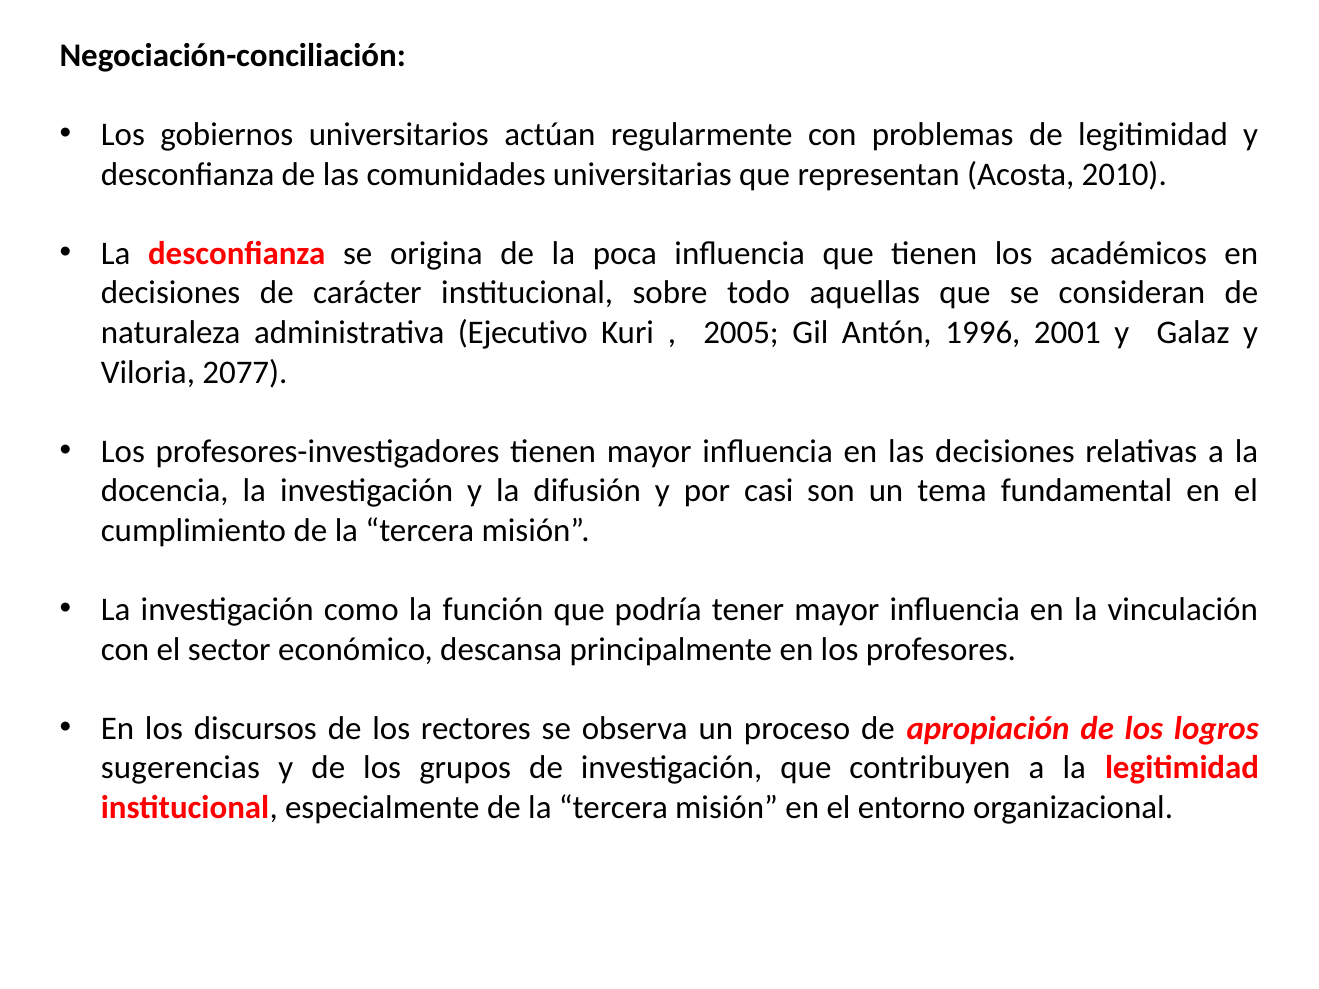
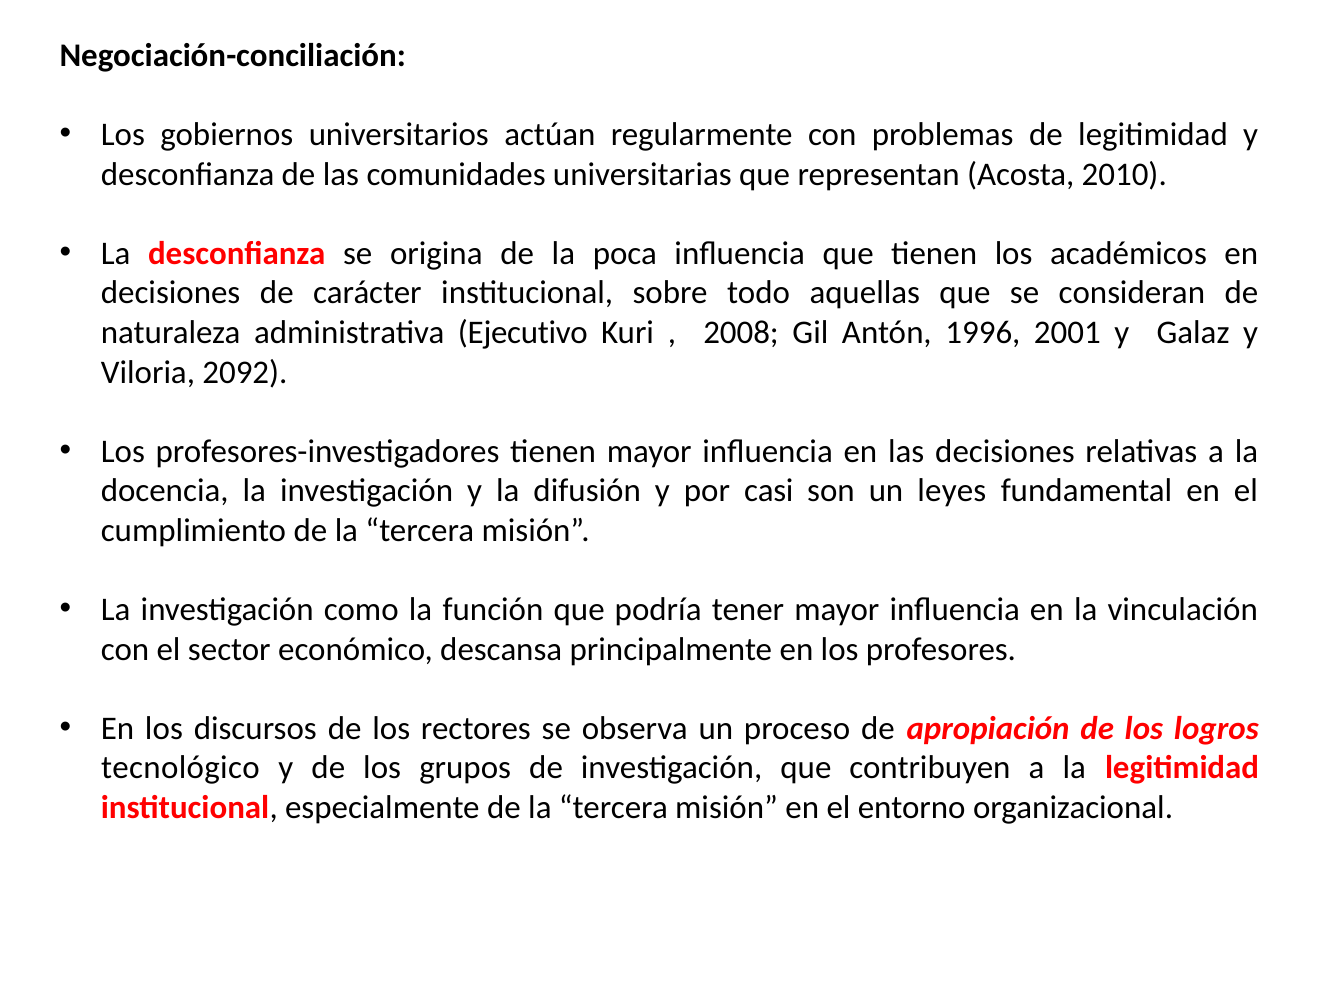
2005: 2005 -> 2008 (741, 333)
2077: 2077 -> 2092 (245, 372)
tema: tema -> leyes (952, 491)
sugerencias: sugerencias -> tecnológico (180, 768)
